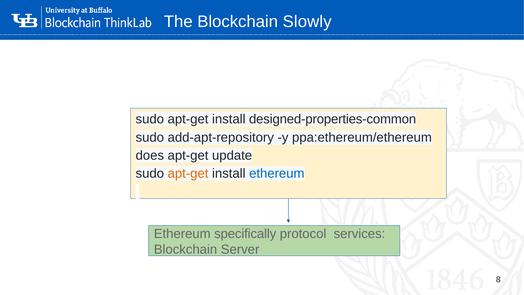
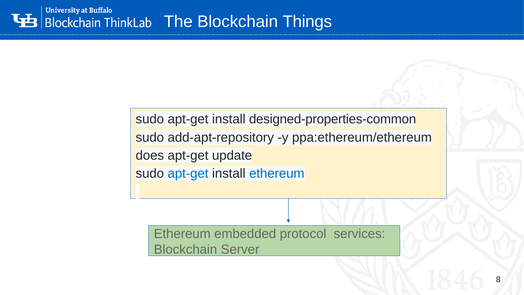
Slowly: Slowly -> Things (307, 22)
apt-get colour: orange -> blue (188, 173)
specifically: specifically -> embedded (245, 234)
